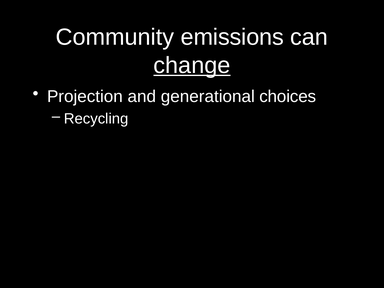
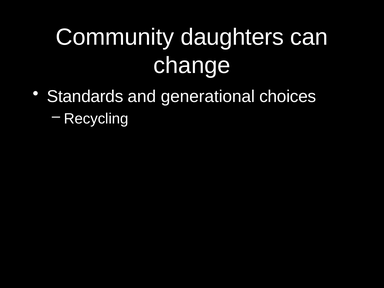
emissions: emissions -> daughters (232, 37)
change underline: present -> none (192, 65)
Projection: Projection -> Standards (85, 97)
